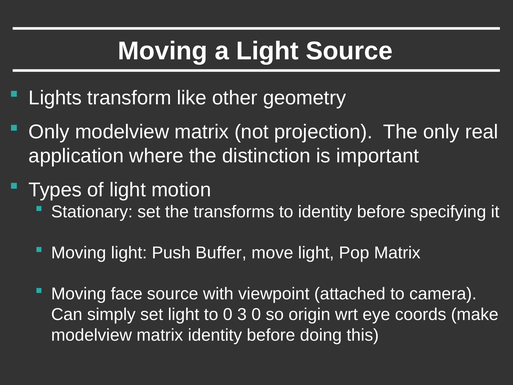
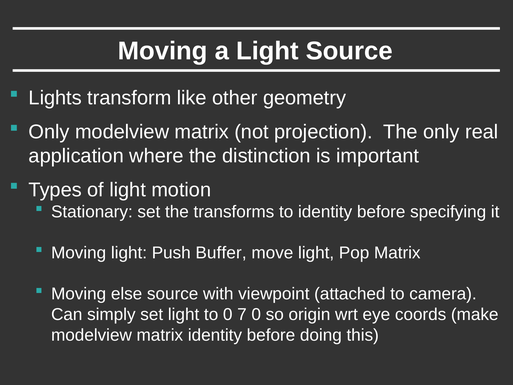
face: face -> else (127, 294)
3: 3 -> 7 (242, 314)
